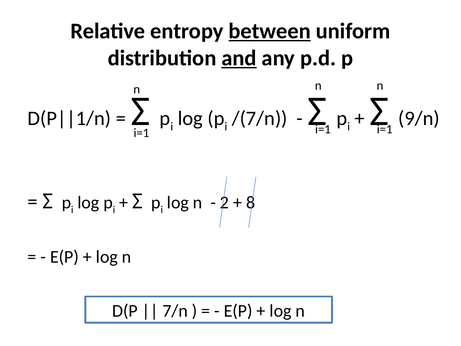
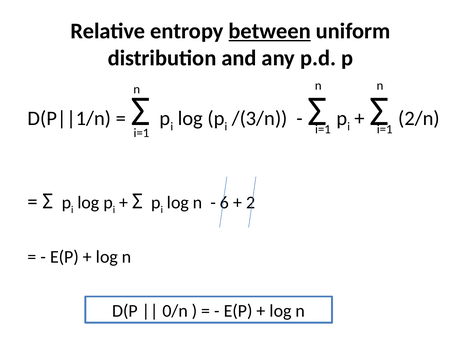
and underline: present -> none (239, 58)
/(7/n: /(7/n -> /(3/n (260, 118)
9/n: 9/n -> 2/n (419, 118)
2: 2 -> 6 (225, 203)
8: 8 -> 2 (251, 203)
7/n: 7/n -> 0/n (175, 311)
